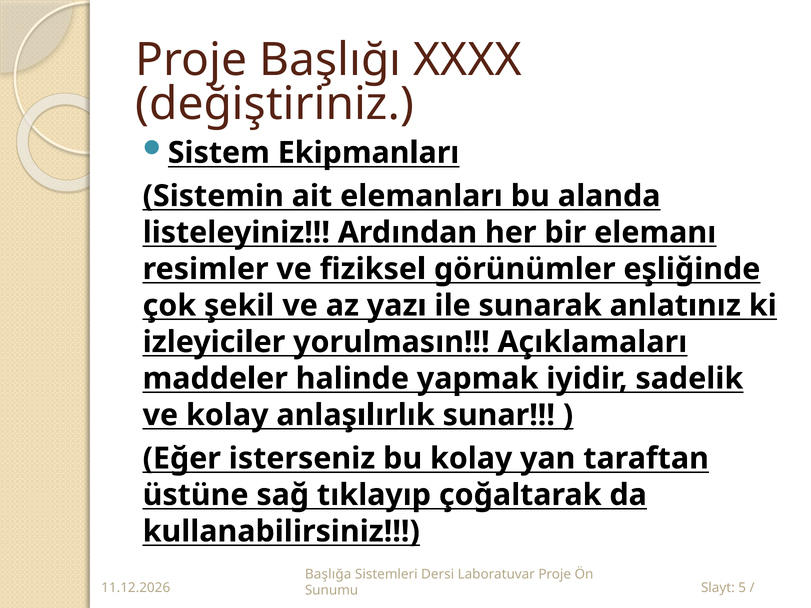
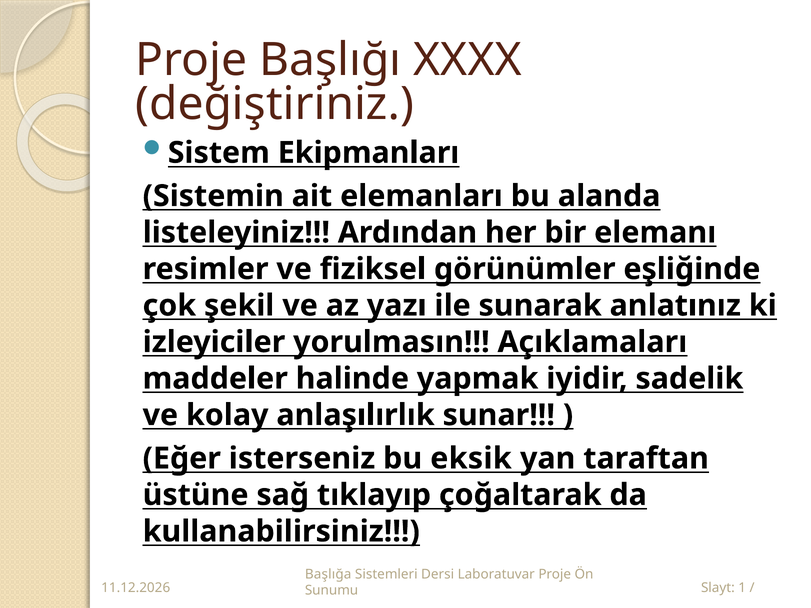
bu kolay: kolay -> eksik (471, 459)
5: 5 -> 1 (742, 588)
